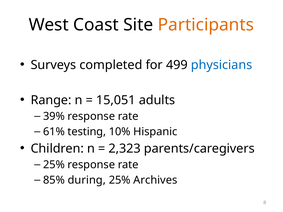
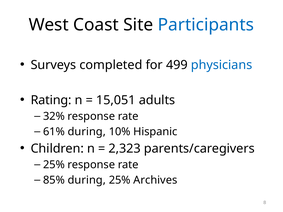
Participants colour: orange -> blue (206, 25)
Range: Range -> Rating (51, 100)
39%: 39% -> 32% (54, 116)
61% testing: testing -> during (87, 132)
